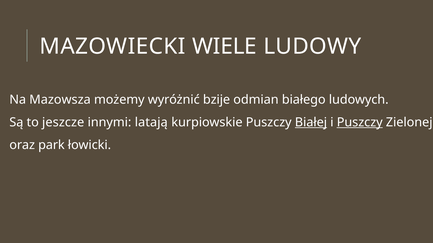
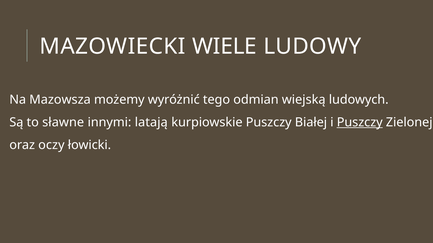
bzije: bzije -> tego (217, 100)
białego: białego -> wiejską (304, 100)
jeszcze: jeszcze -> sławne (63, 123)
Białej underline: present -> none (311, 123)
park: park -> oczy (51, 145)
